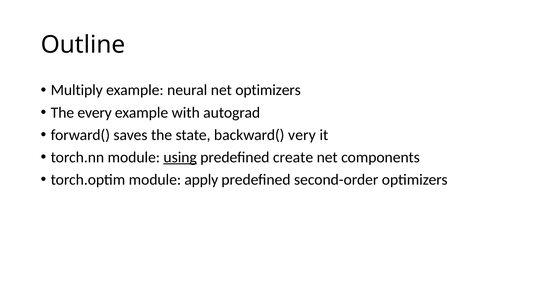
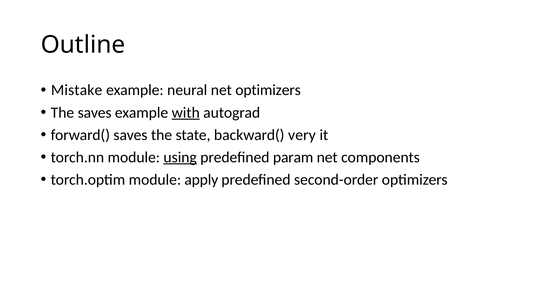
Multiply: Multiply -> Mistake (77, 90)
The every: every -> saves (95, 113)
with underline: none -> present (186, 113)
create: create -> param (293, 157)
